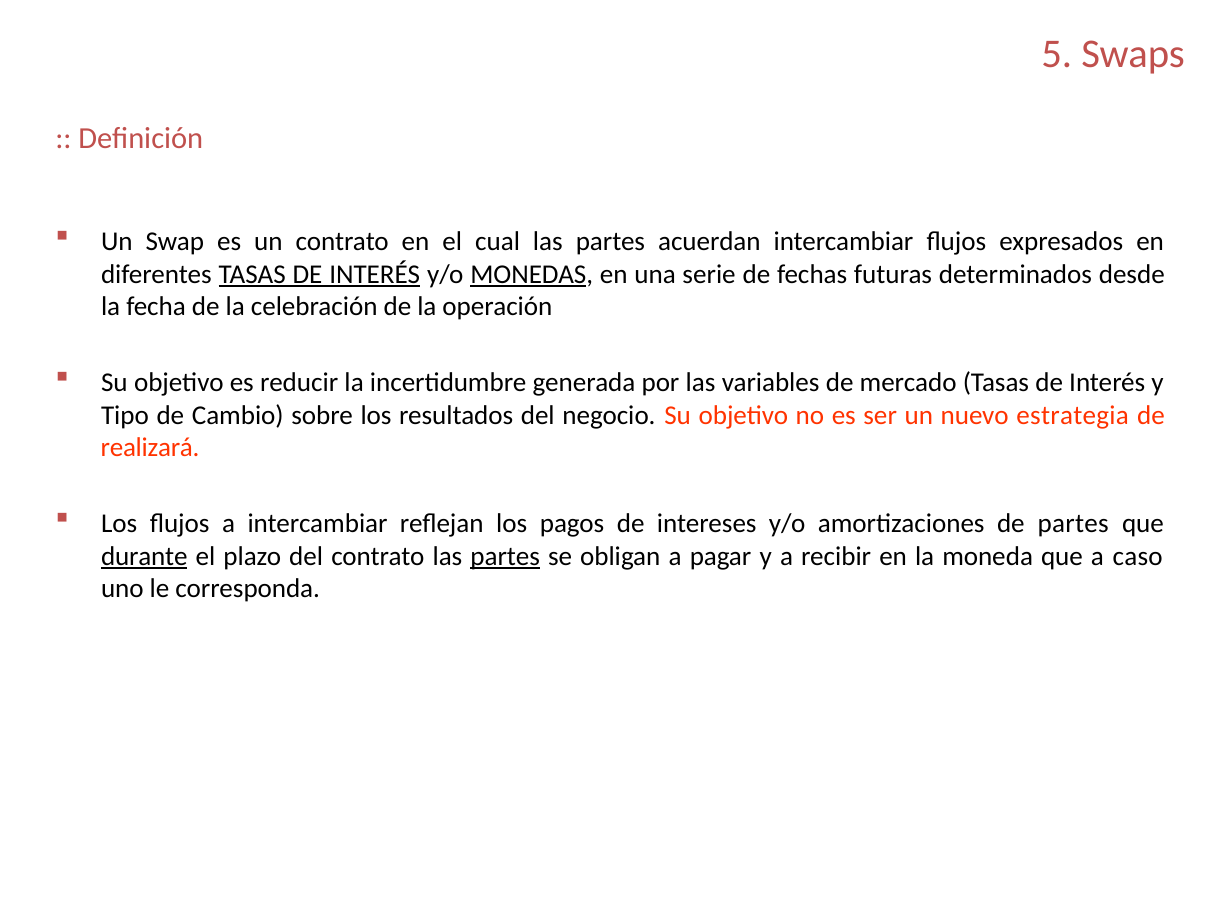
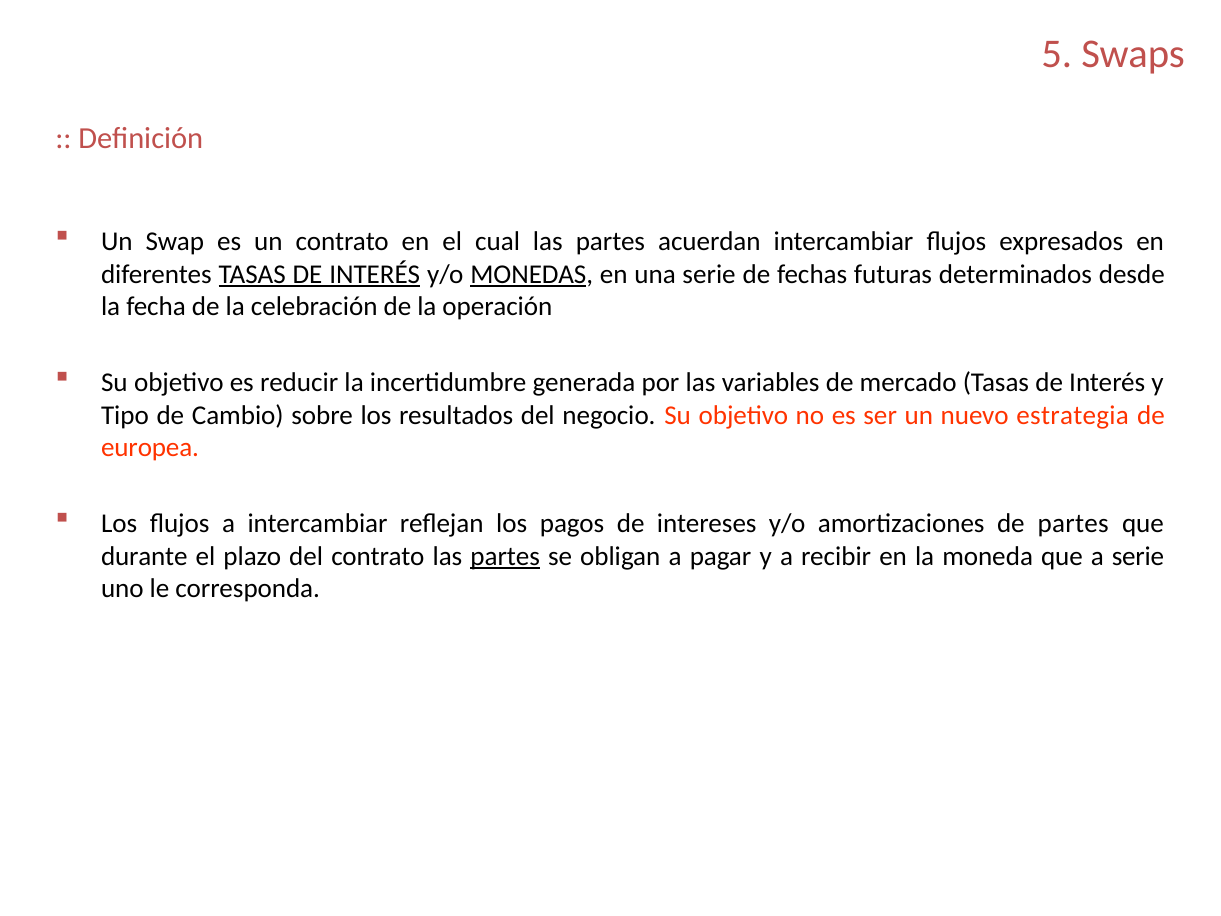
realizará: realizará -> europea (150, 448)
durante underline: present -> none (144, 556)
a caso: caso -> serie (1138, 556)
